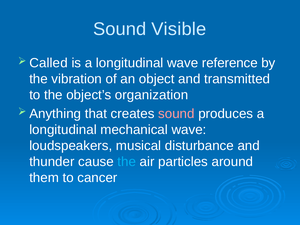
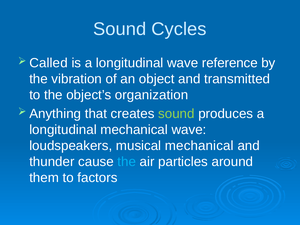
Visible: Visible -> Cycles (179, 29)
sound colour: pink -> light green (176, 114)
musical disturbance: disturbance -> mechanical (199, 146)
cancer: cancer -> factors (97, 178)
